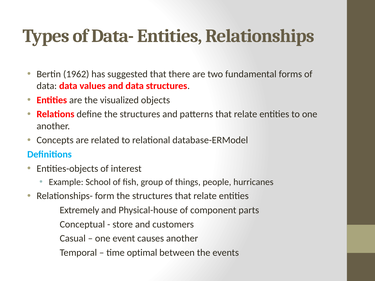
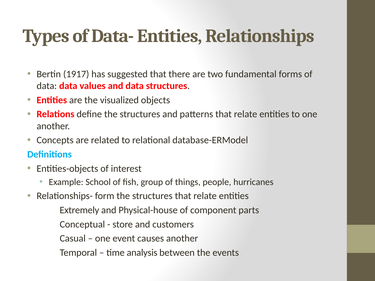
1962: 1962 -> 1917 (76, 74)
optimal: optimal -> analysis (142, 253)
